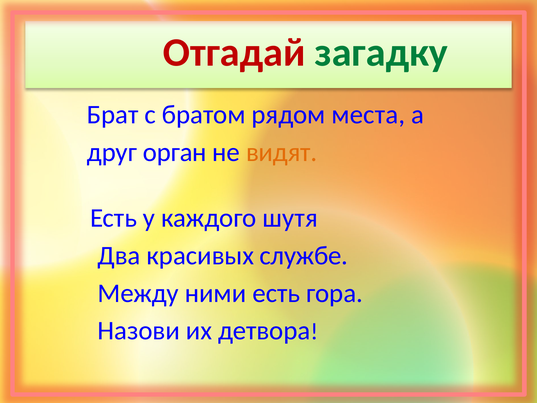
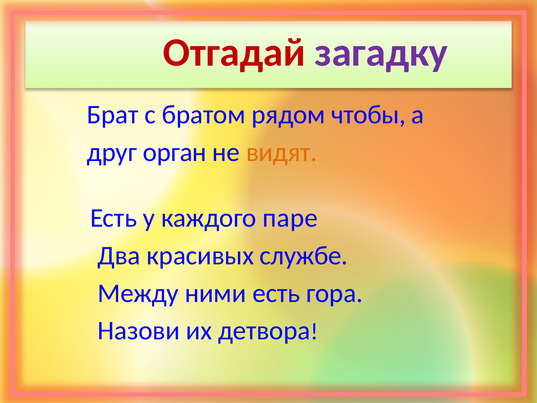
загадку colour: green -> purple (381, 53)
места: места -> чтобы (368, 115)
шутя: шутя -> паре (290, 218)
